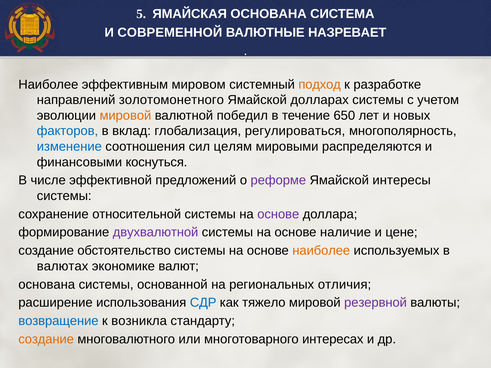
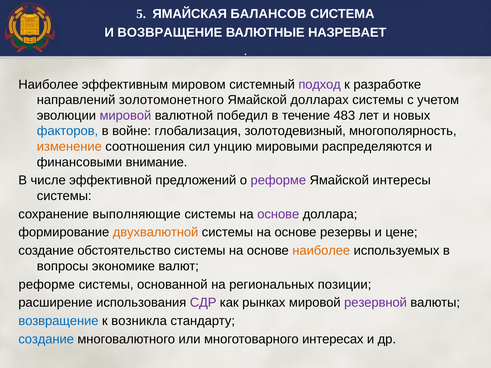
ЯМАЙСКАЯ ОСНОВАНА: ОСНОВАНА -> БАЛАНСОВ (268, 14)
И СОВРЕМЕННОЙ: СОВРЕМЕННОЙ -> ВОЗВРАЩЕНИЕ (170, 33)
подход colour: orange -> purple (320, 84)
мировой colour: orange -> purple (125, 116)
650: 650 -> 483 (344, 116)
вклад: вклад -> войне (132, 131)
регулироваться: регулироваться -> золотодевизный (295, 131)
изменение colour: blue -> orange (69, 147)
целям: целям -> унцию (233, 147)
коснуться: коснуться -> внимание (156, 162)
относительной: относительной -> выполняющие (137, 214)
двухвалютной colour: purple -> orange (156, 233)
наличие: наличие -> резервы (346, 233)
валютах: валютах -> вопросы (63, 266)
основана: основана -> реформе (47, 285)
отличия: отличия -> позиции (345, 285)
СДР colour: blue -> purple (203, 303)
тяжело: тяжело -> рынках (264, 303)
создание colour: orange -> blue (46, 339)
